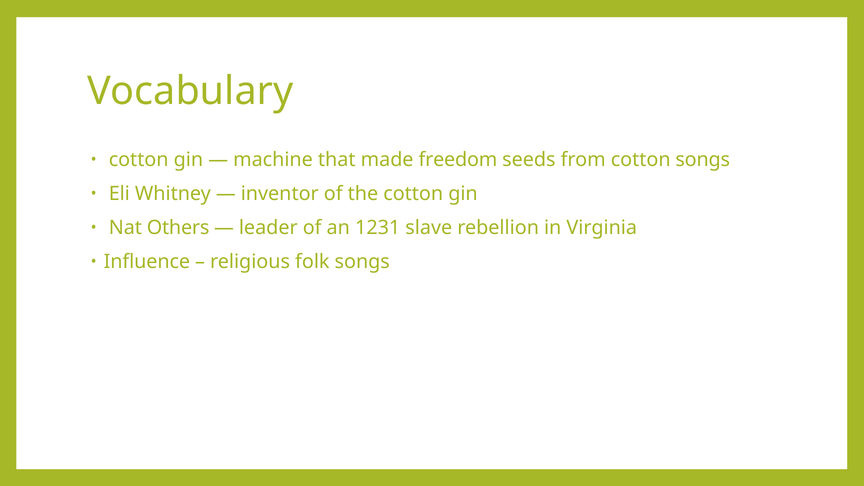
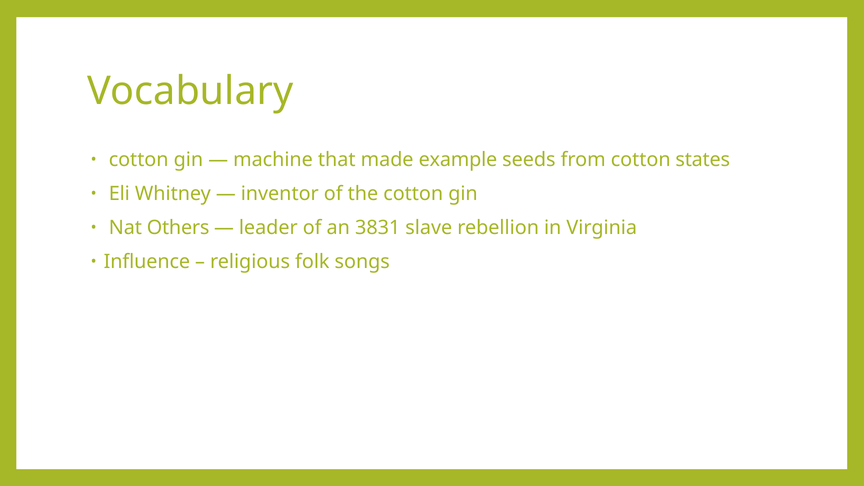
freedom: freedom -> example (458, 160)
cotton songs: songs -> states (703, 160)
1231: 1231 -> 3831 (378, 228)
